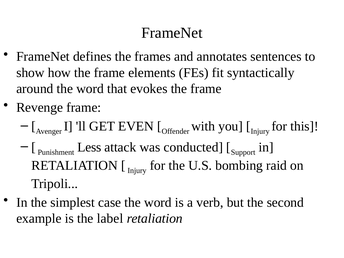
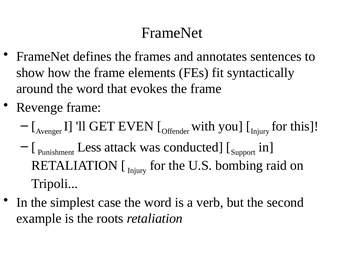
label: label -> roots (110, 218)
